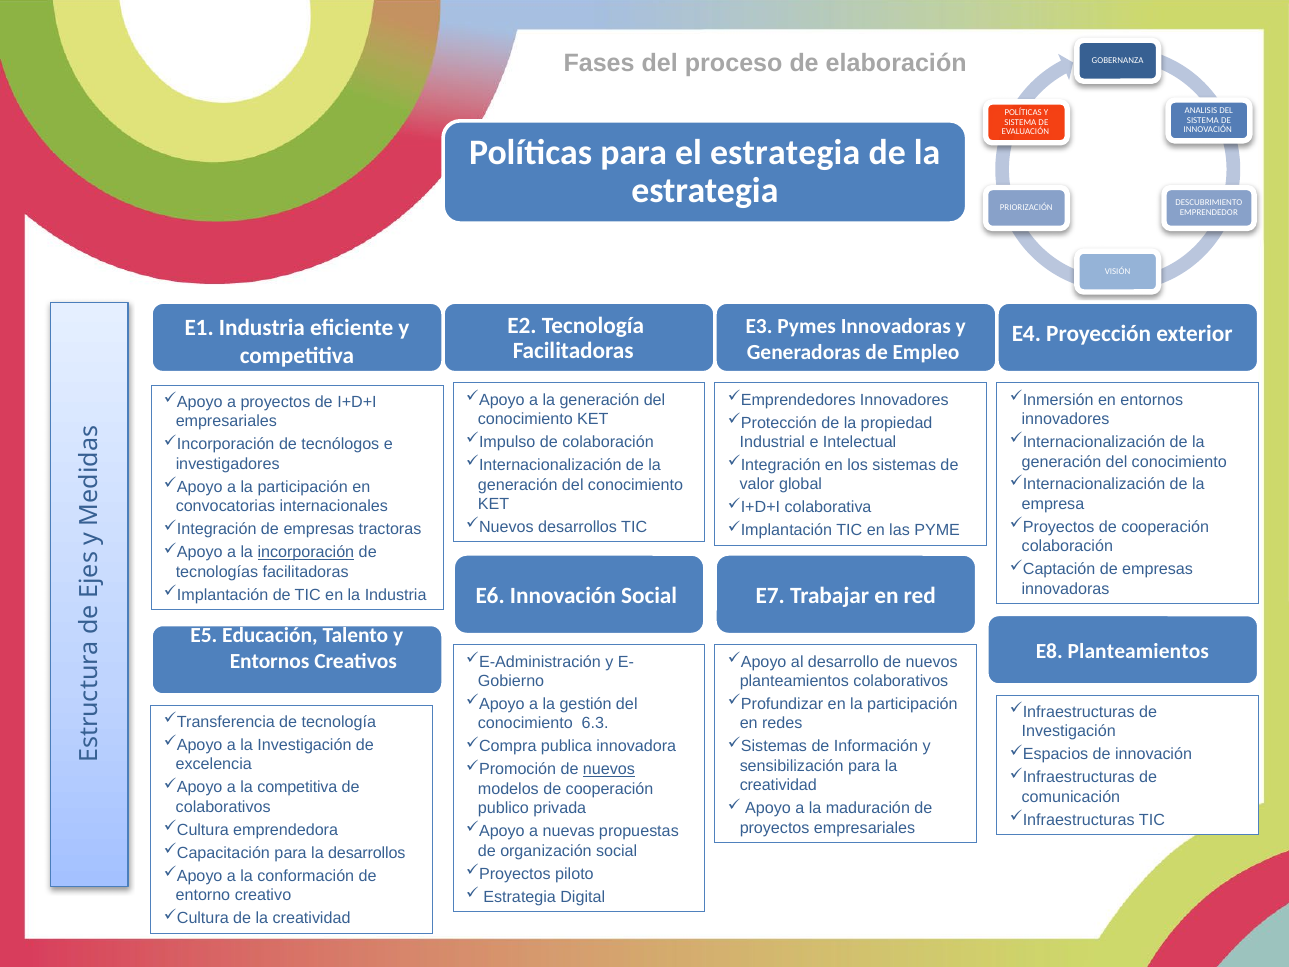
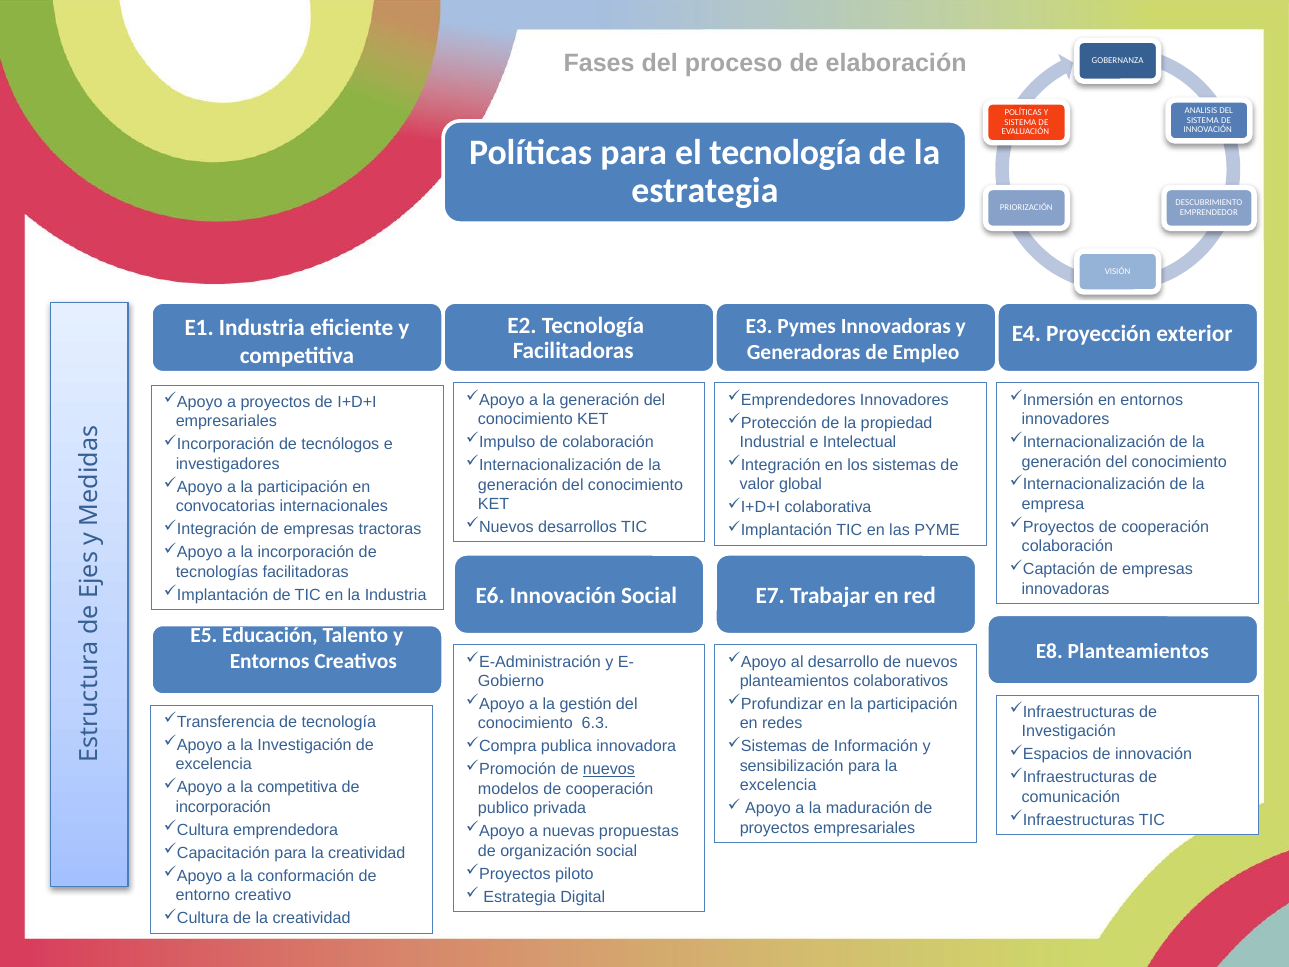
el estrategia: estrategia -> tecnología (785, 152)
incorporación underline: present -> none (306, 552)
creatividad: creatividad -> excelencia (778, 785)
colaborativos: colaborativos -> incorporación (223, 807)
para la desarrollos: desarrollos -> creatividad (367, 853)
